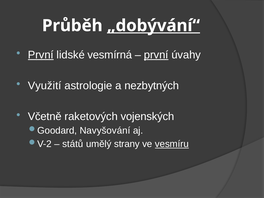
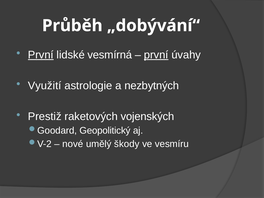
„dobývání“ underline: present -> none (153, 26)
Včetně: Včetně -> Prestiž (45, 116)
Navyšování: Navyšování -> Geopolitický (105, 131)
států: států -> nové (73, 144)
strany: strany -> škody (127, 144)
vesmíru underline: present -> none (172, 144)
